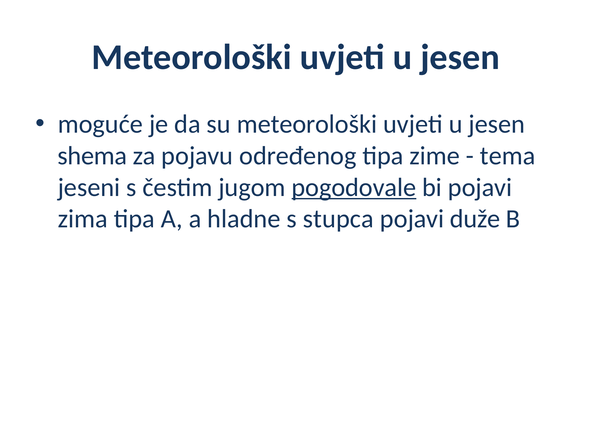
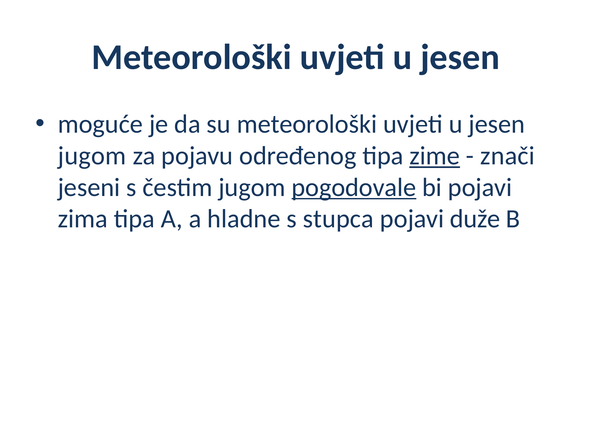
shema: shema -> jugom (92, 156)
zime underline: none -> present (435, 156)
tema: tema -> znači (508, 156)
